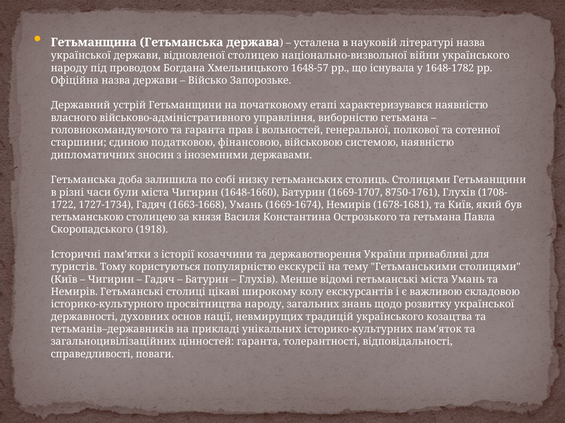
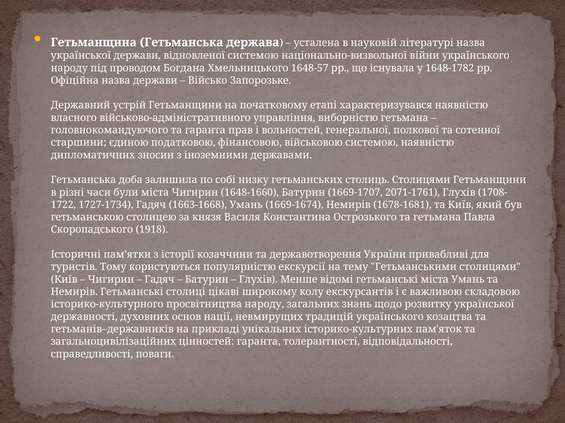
відновленої столицею: столицею -> системою (253, 56)
8750-1761: 8750-1761 -> 2071-1761 (413, 193)
